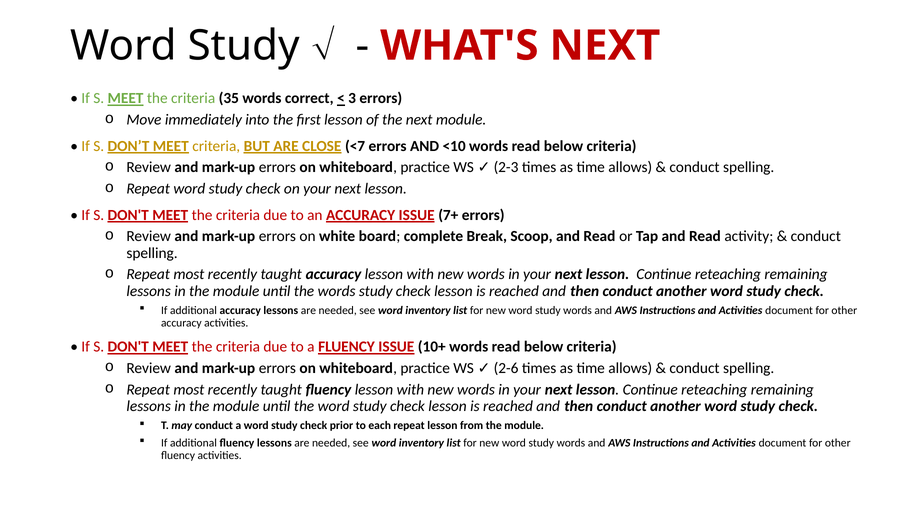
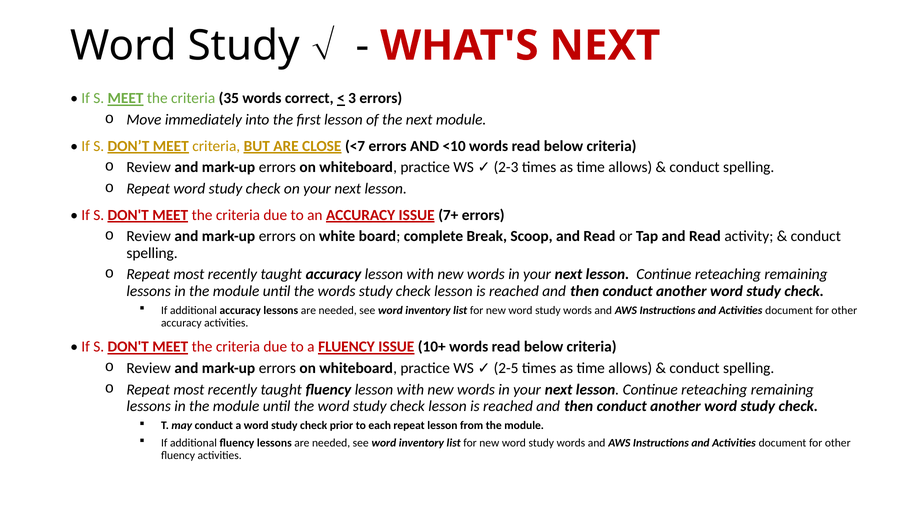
2-6: 2-6 -> 2-5 (506, 368)
